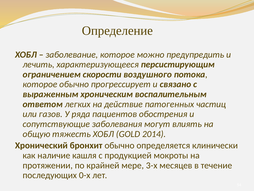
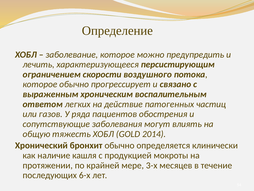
0-х: 0-х -> 6-х (85, 175)
